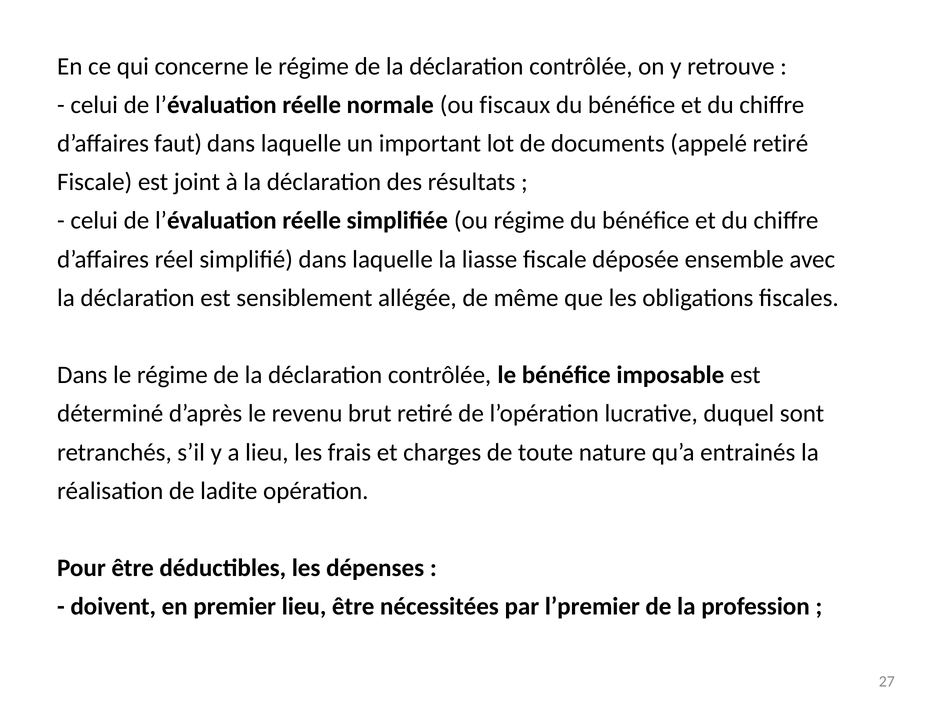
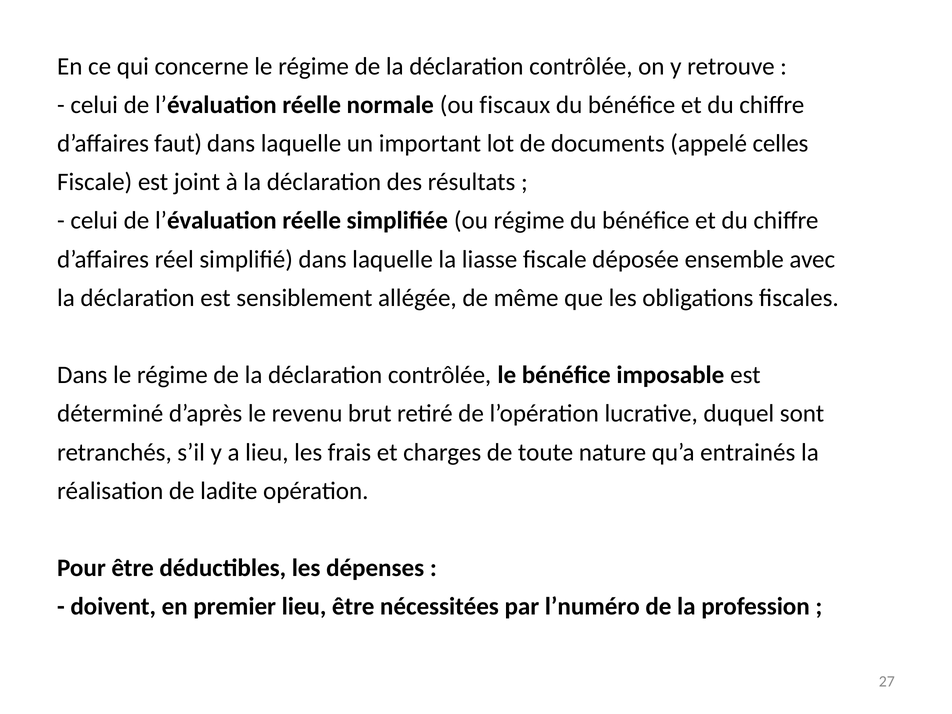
appelé retiré: retiré -> celles (780, 143)
l’premier: l’premier -> l’numéro (592, 607)
